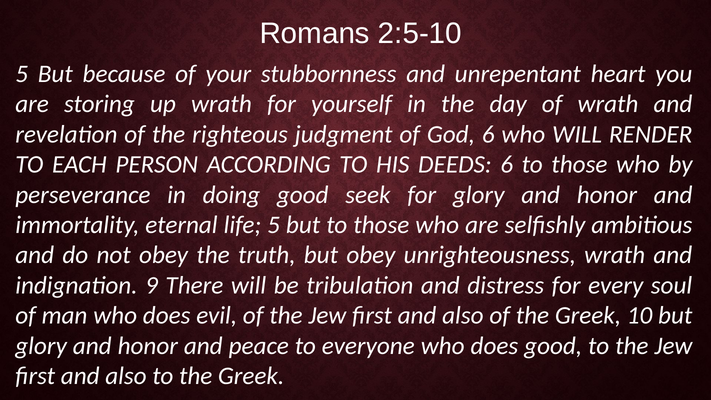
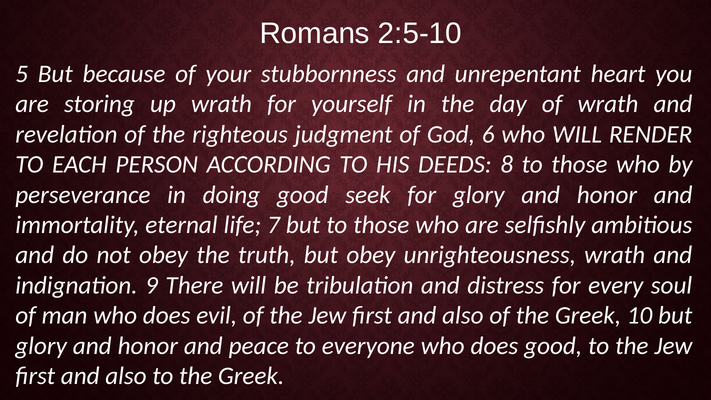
DEEDS 6: 6 -> 8 (507, 164)
life 5: 5 -> 7 (274, 225)
